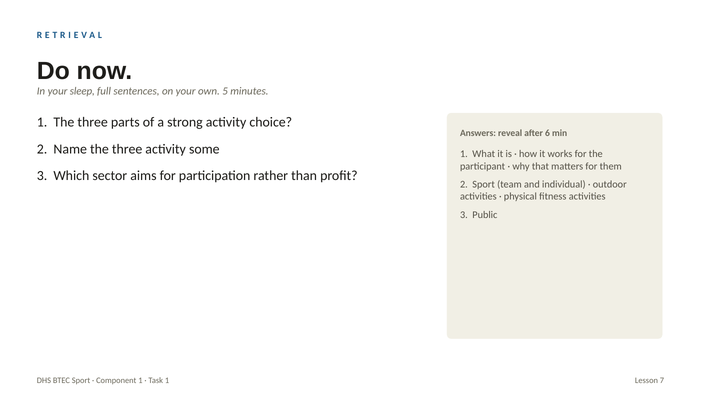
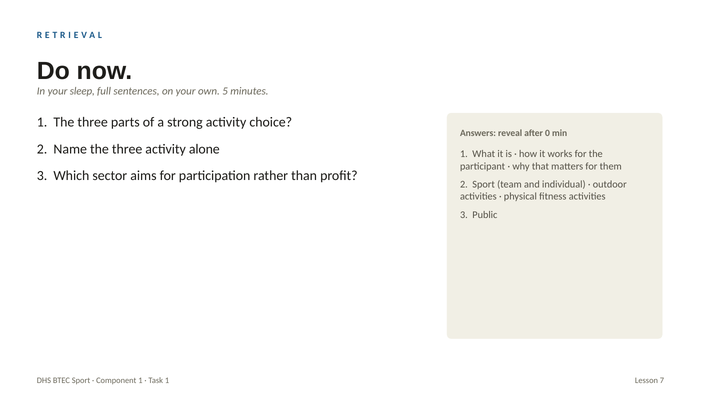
6: 6 -> 0 (548, 133)
some: some -> alone (204, 149)
